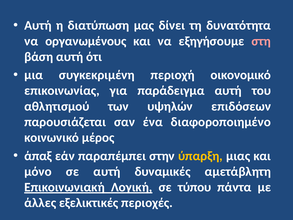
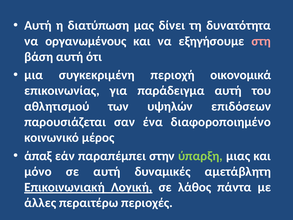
οικονομικό: οικονομικό -> οικονομικά (241, 75)
ύπαρξη colour: yellow -> light green (200, 156)
τύπου: τύπου -> λάθος (195, 187)
εξελικτικές: εξελικτικές -> περαιτέρω (89, 203)
